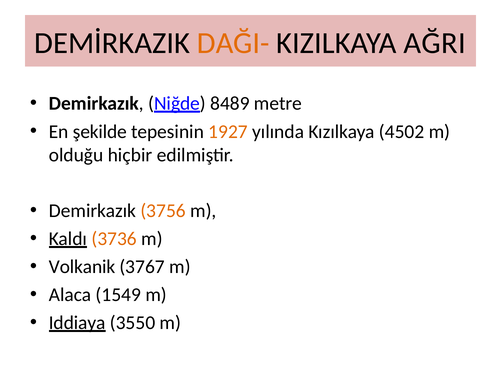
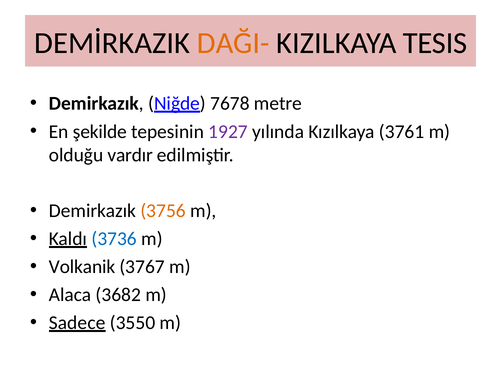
AĞRI: AĞRI -> TESIS (435, 43)
8489: 8489 -> 7678 (230, 103)
1927 colour: orange -> purple (228, 132)
4502: 4502 -> 3761 (402, 132)
hiçbir: hiçbir -> vardır (130, 155)
3736 colour: orange -> blue (114, 238)
1549: 1549 -> 3682 (118, 295)
Iddiaya: Iddiaya -> Sadece (77, 322)
